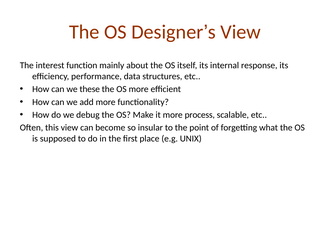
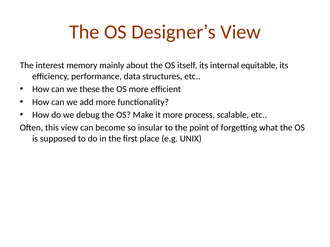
function: function -> memory (82, 66)
response: response -> equitable (259, 66)
